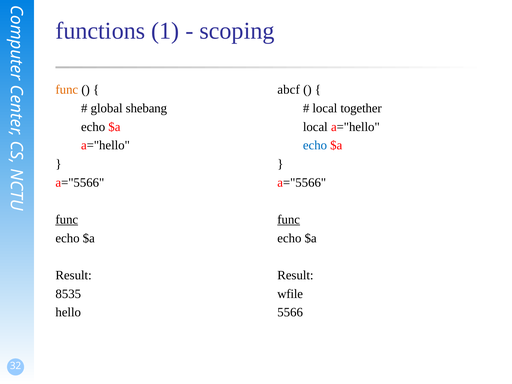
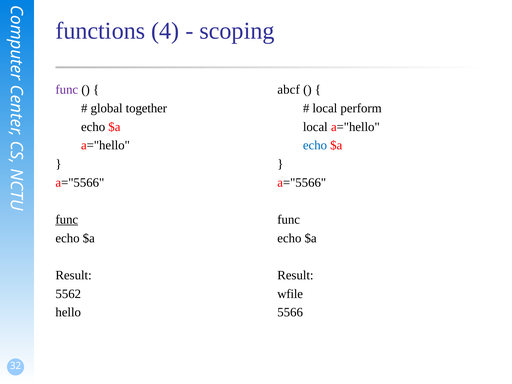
1: 1 -> 4 (165, 31)
func colour: orange -> purple (67, 90)
shebang: shebang -> together (146, 108)
together: together -> perform (361, 108)
func underline: present -> none (289, 220)
8535: 8535 -> 5562 (68, 294)
